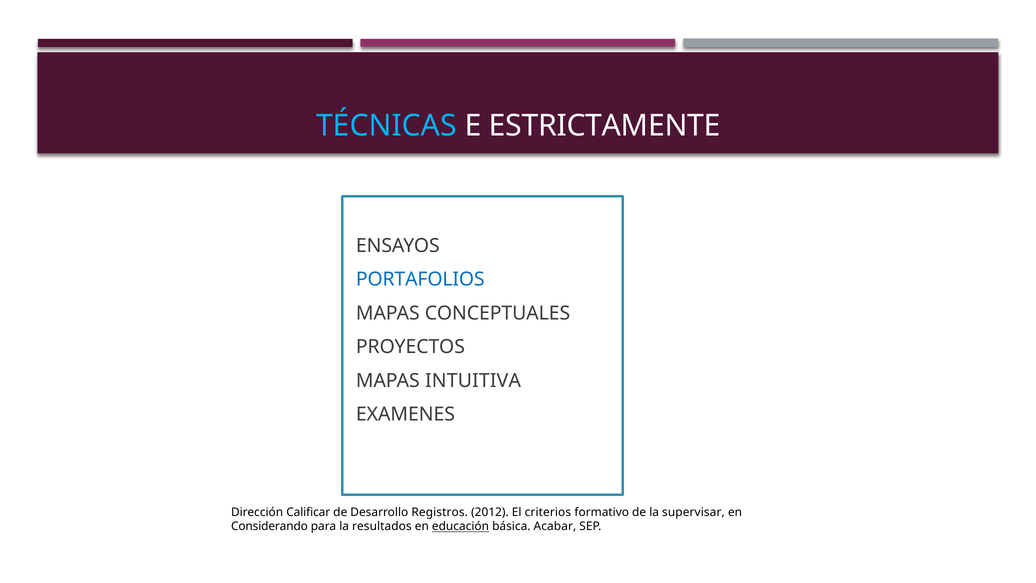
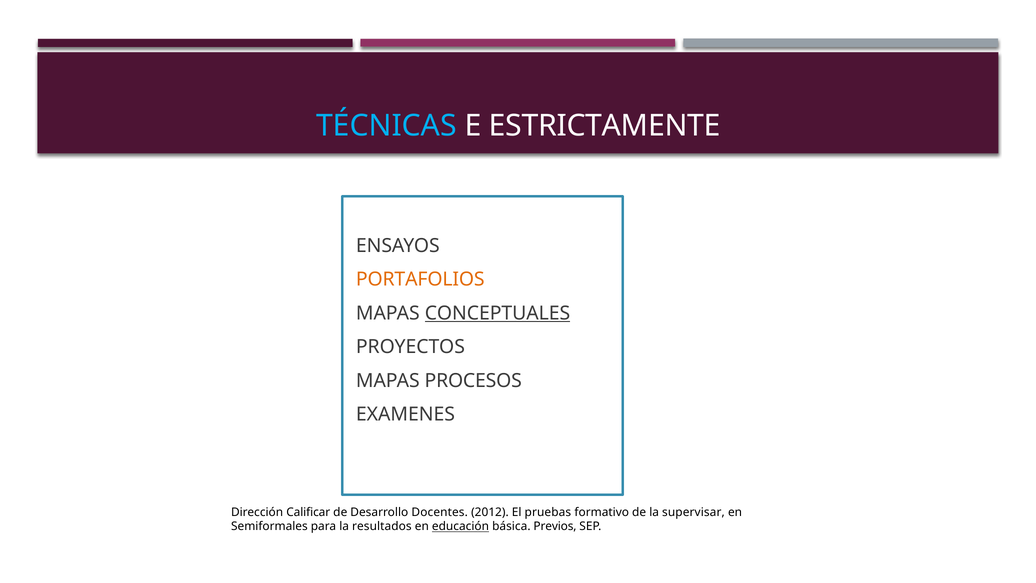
PORTAFOLIOS colour: blue -> orange (420, 279)
CONCEPTUALES underline: none -> present (498, 313)
INTUITIVA: INTUITIVA -> PROCESOS (473, 380)
Registros: Registros -> Docentes (440, 512)
criterios: criterios -> pruebas (548, 512)
Considerando: Considerando -> Semiformales (269, 526)
Acabar: Acabar -> Previos (555, 526)
